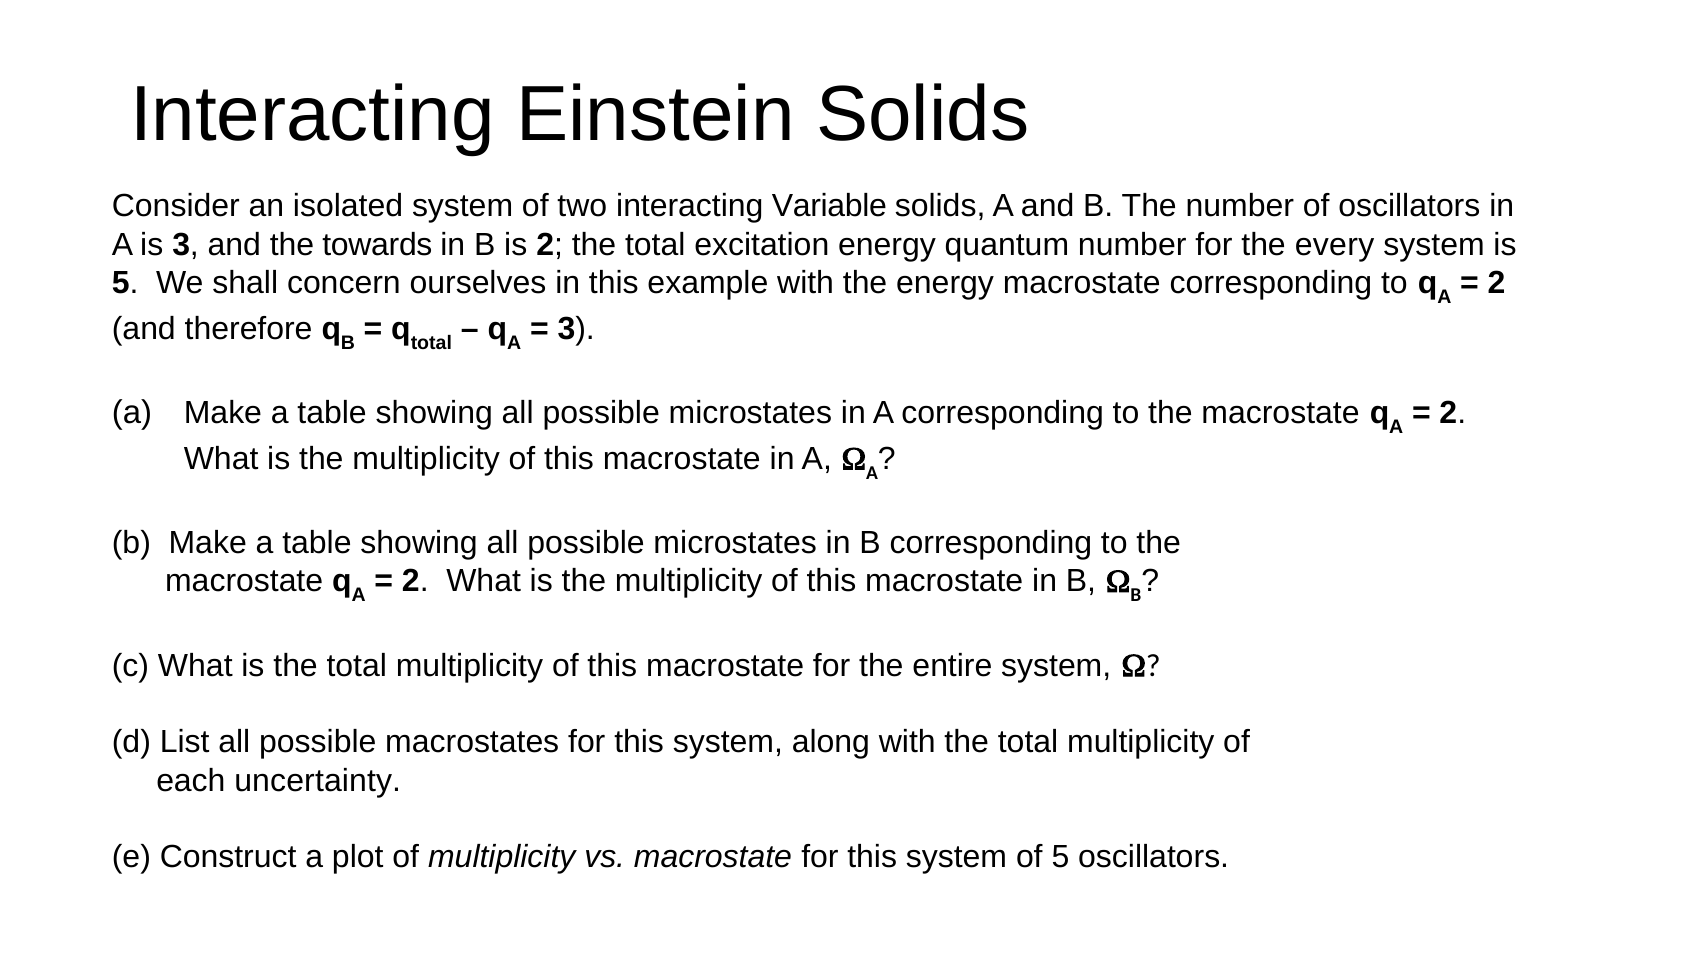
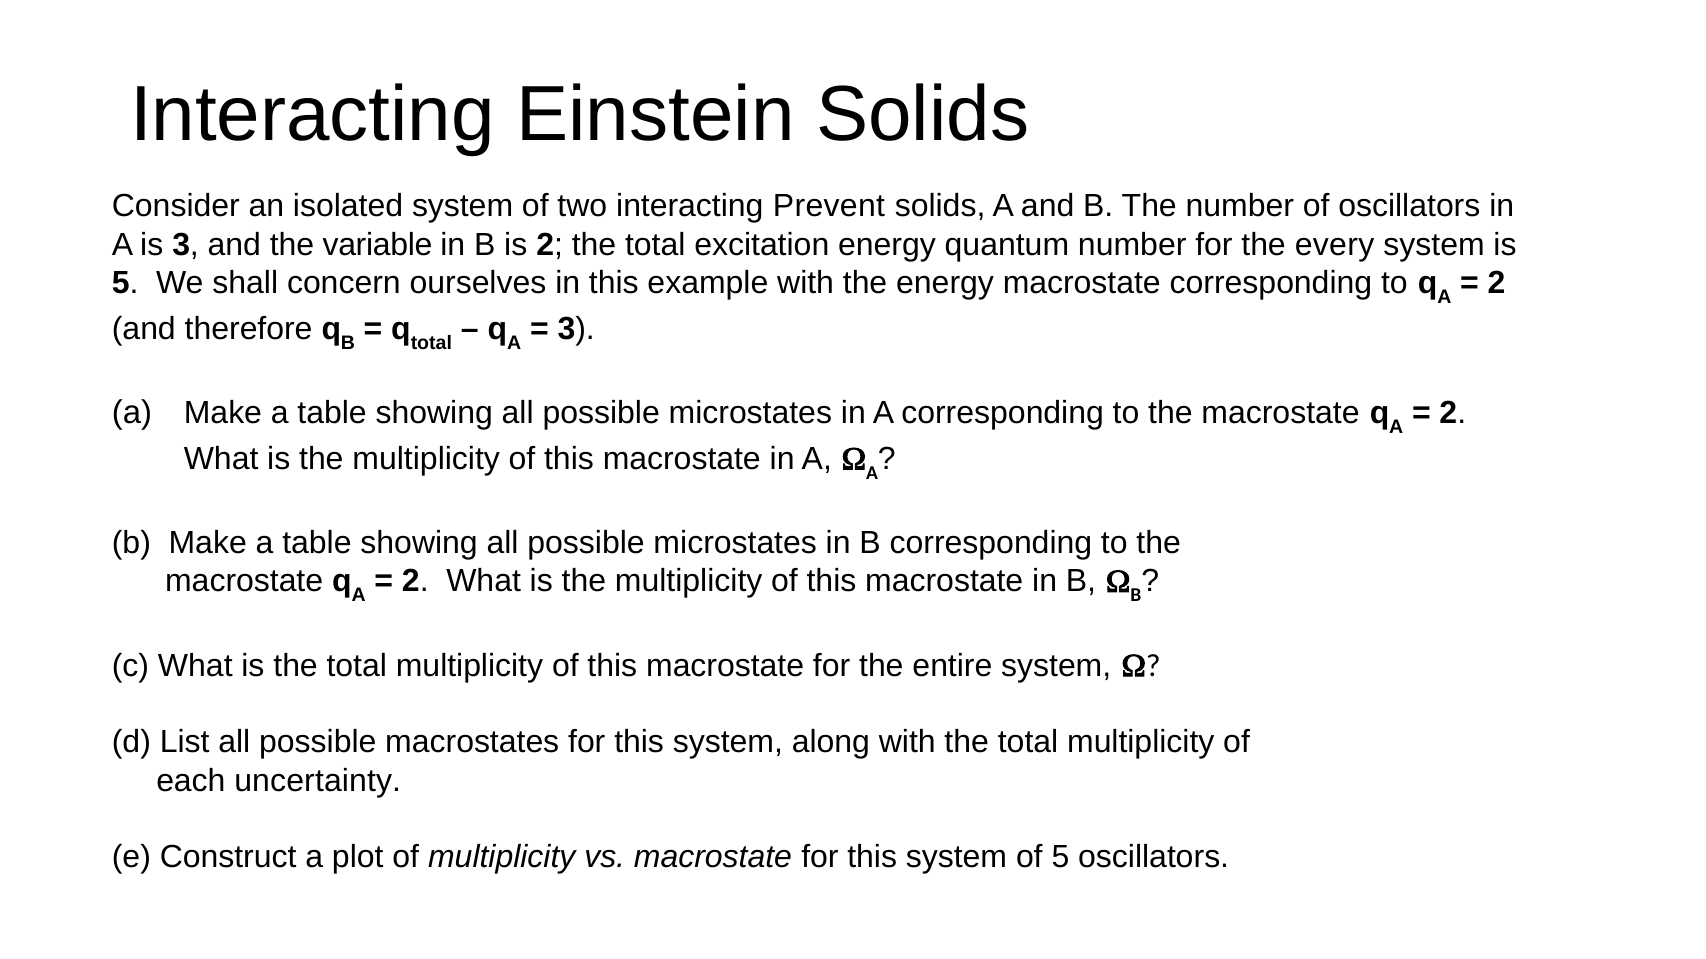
Variable: Variable -> Prevent (829, 207)
towards: towards -> variable (377, 245)
